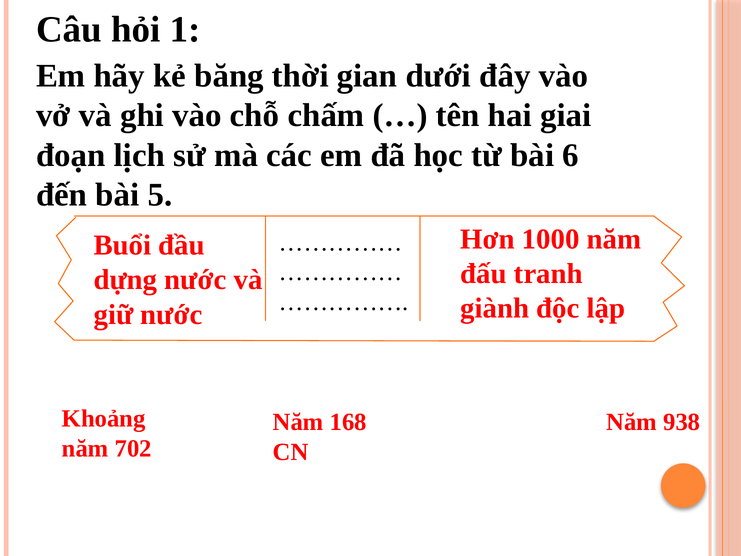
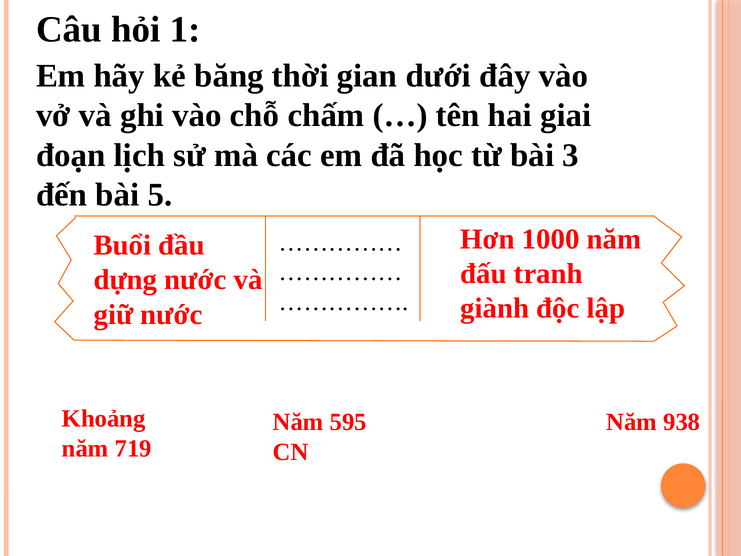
6: 6 -> 3 (571, 155)
168: 168 -> 595 (348, 422)
702: 702 -> 719 (133, 448)
